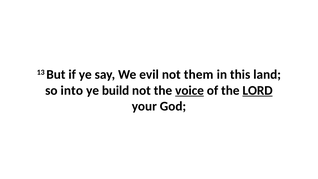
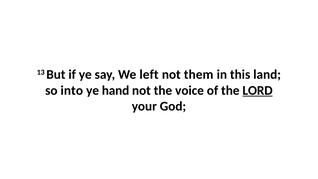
evil: evil -> left (149, 74)
build: build -> hand (116, 90)
voice underline: present -> none (190, 90)
